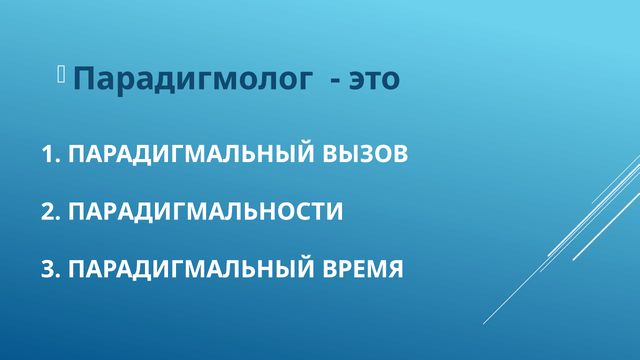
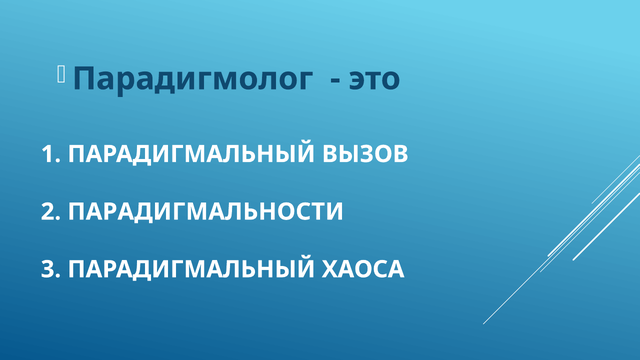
ВРЕМЯ: ВРЕМЯ -> ХАОСА (363, 269)
